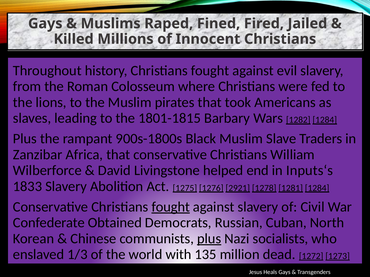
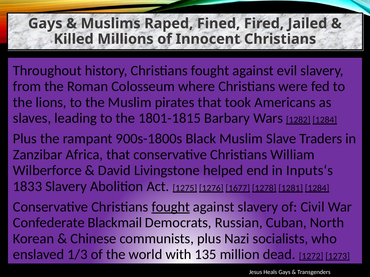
2921: 2921 -> 1677 (238, 188)
Obtained: Obtained -> Blackmail (115, 223)
plus underline: present -> none (209, 239)
